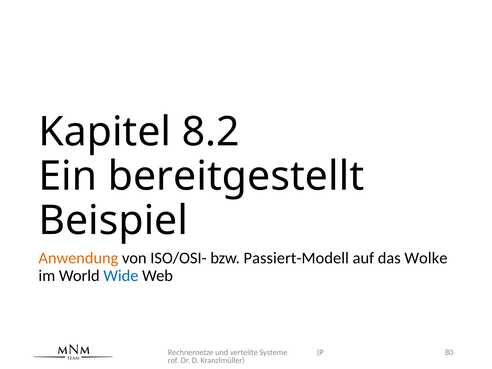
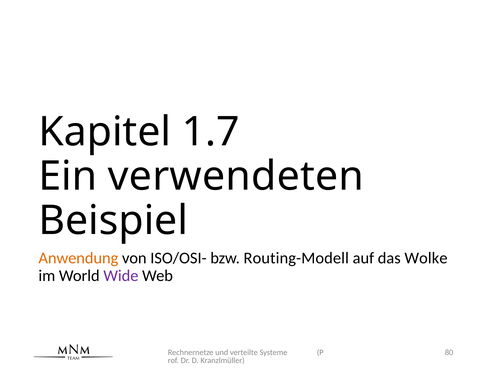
8.2: 8.2 -> 1.7 (211, 132)
bereitgestellt: bereitgestellt -> verwendeten (236, 176)
Passiert-Modell: Passiert-Modell -> Routing-Modell (296, 258)
Wide colour: blue -> purple (121, 276)
